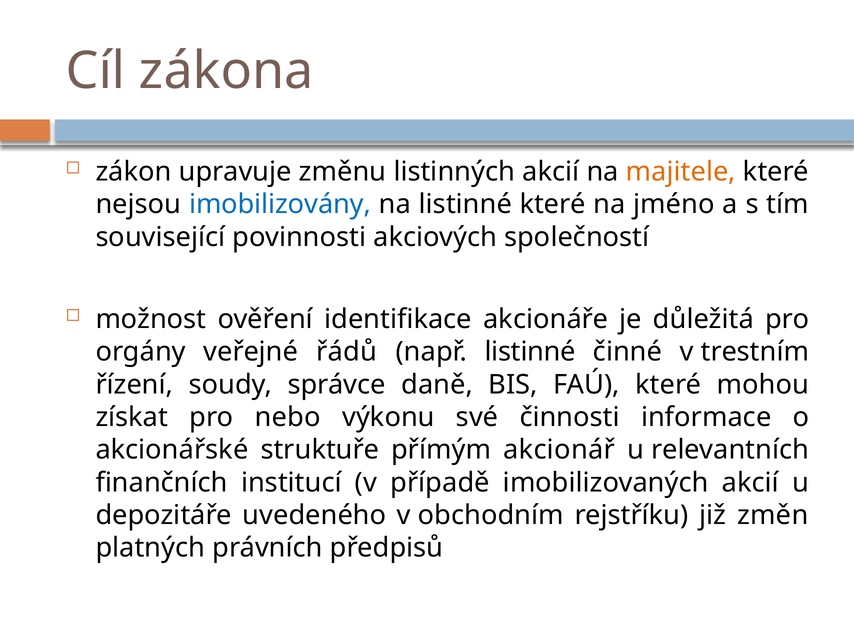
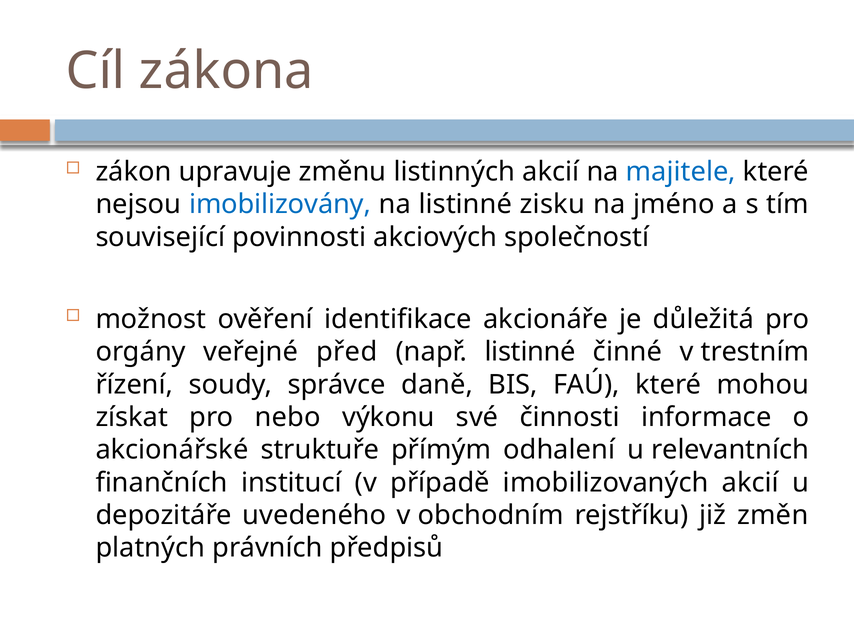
majitele colour: orange -> blue (681, 172)
listinné které: které -> zisku (552, 205)
řádů: řádů -> před (347, 352)
akcionář: akcionář -> odhalení (559, 450)
